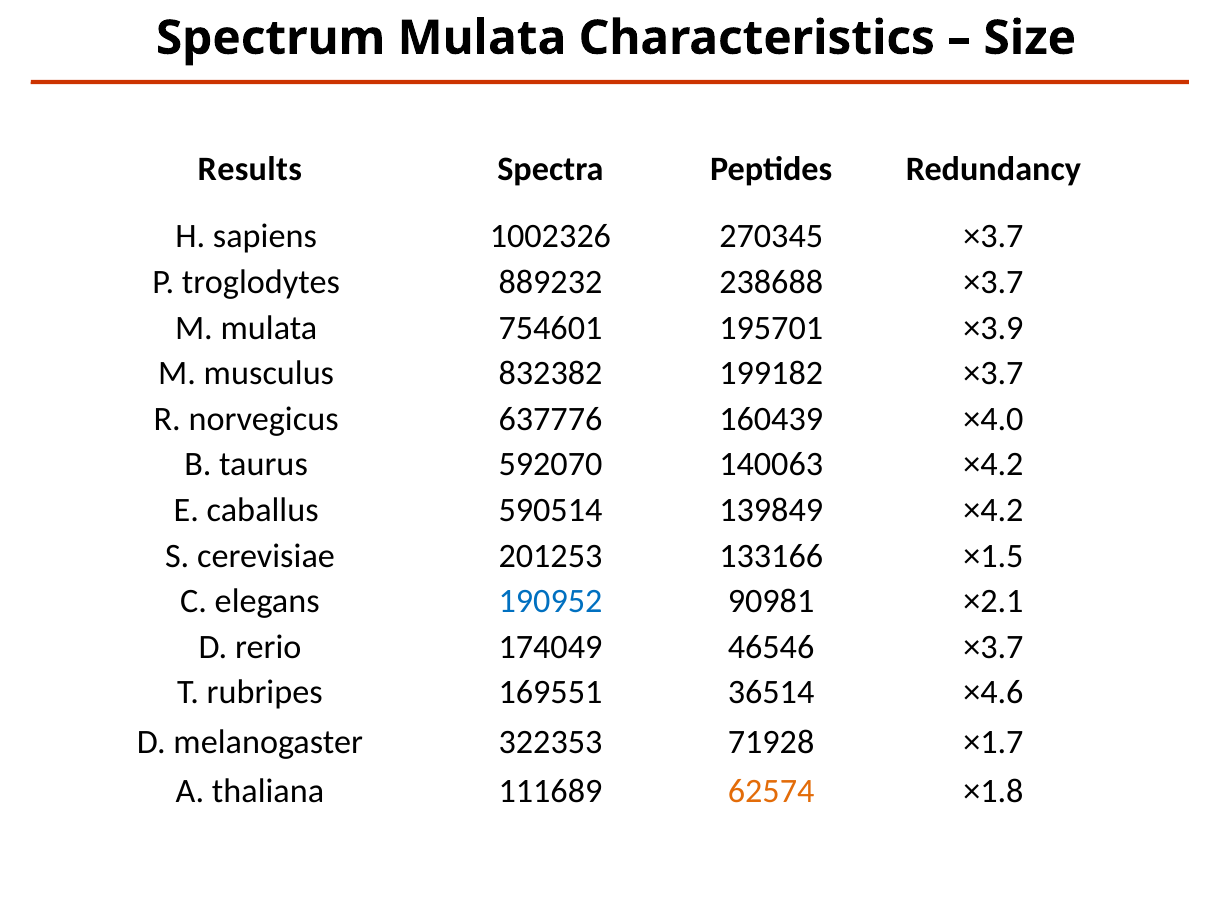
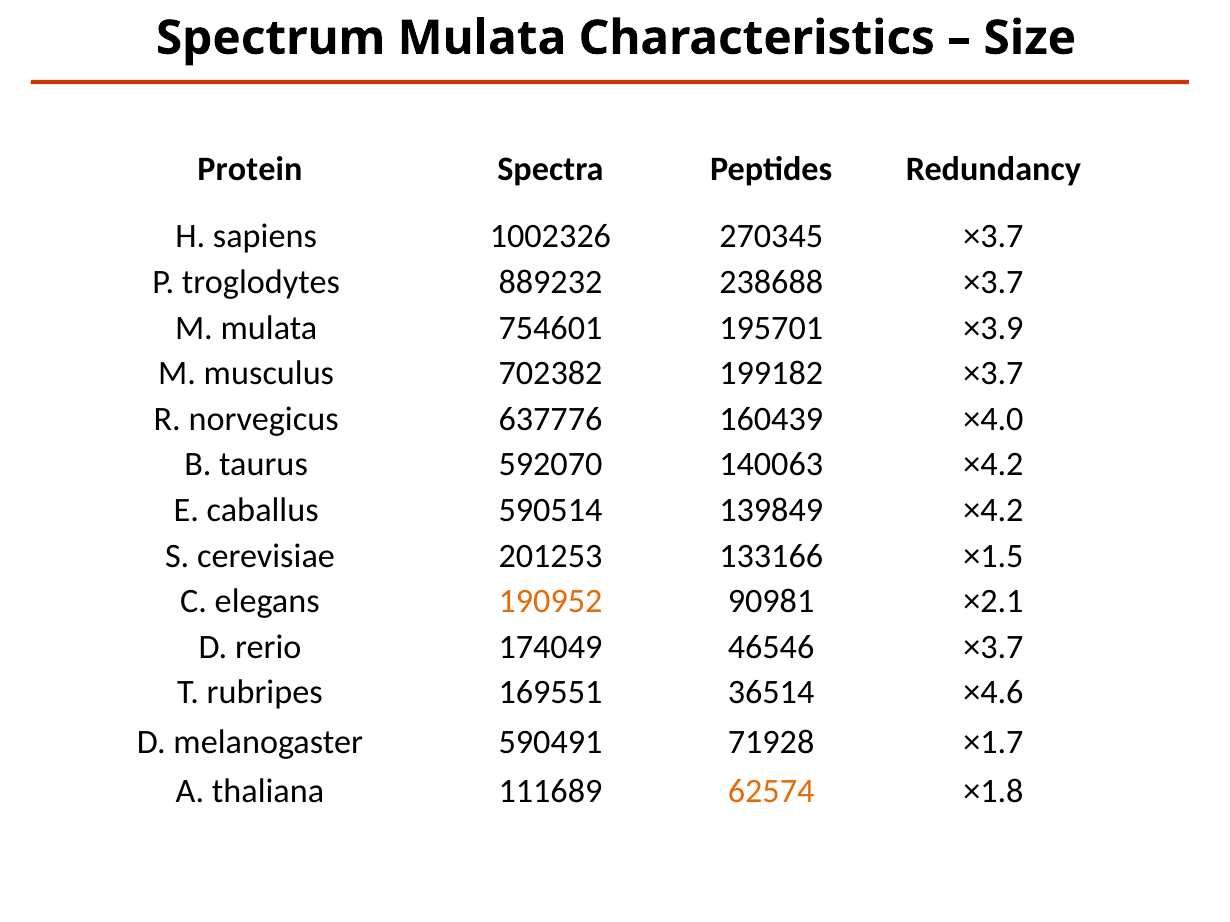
Results: Results -> Protein (250, 169)
832382: 832382 -> 702382 (551, 374)
190952 colour: blue -> orange (551, 602)
322353: 322353 -> 590491 (551, 743)
